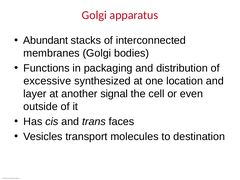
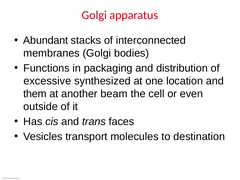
layer: layer -> them (35, 94)
signal: signal -> beam (114, 94)
